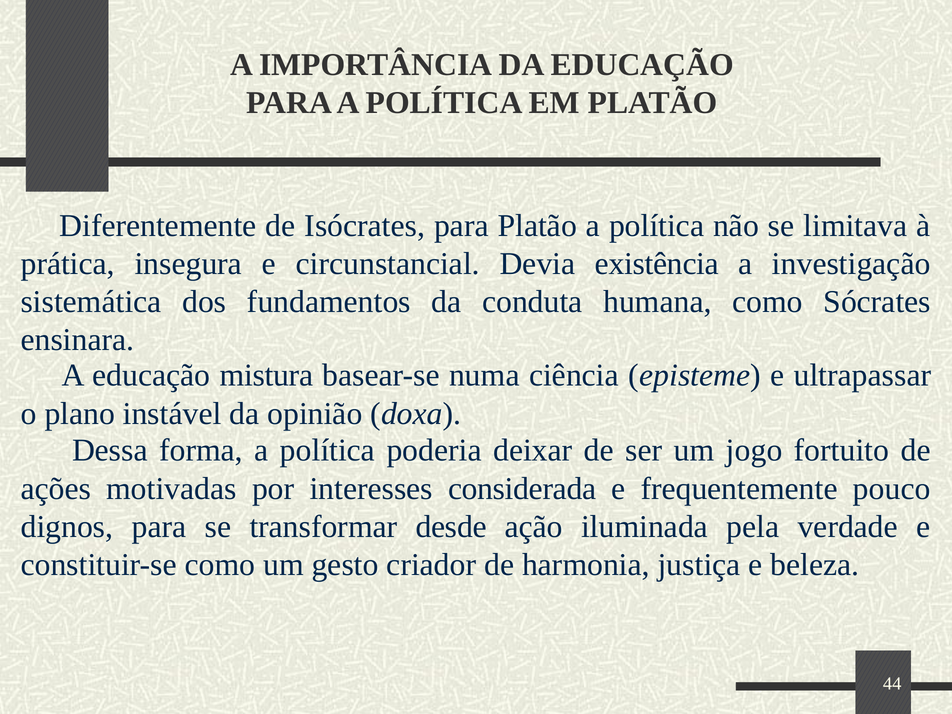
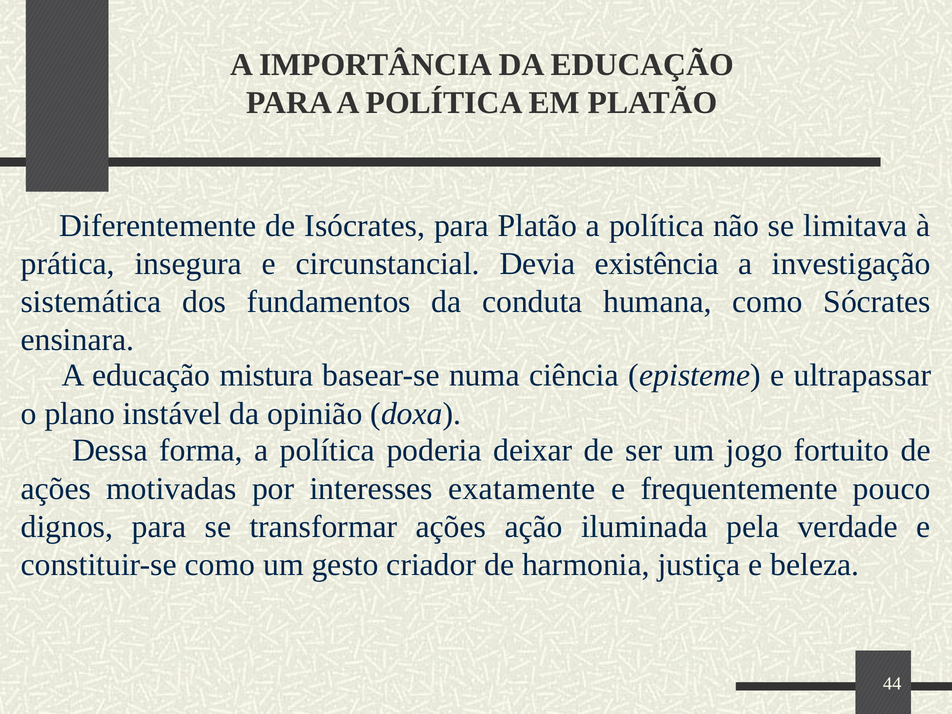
considerada: considerada -> exatamente (522, 489)
transformar desde: desde -> ações (451, 527)
